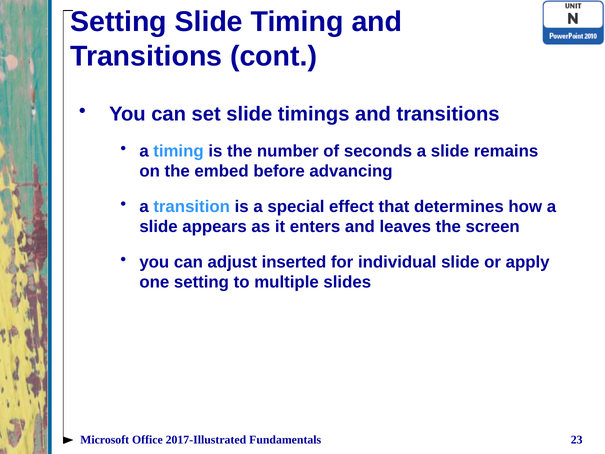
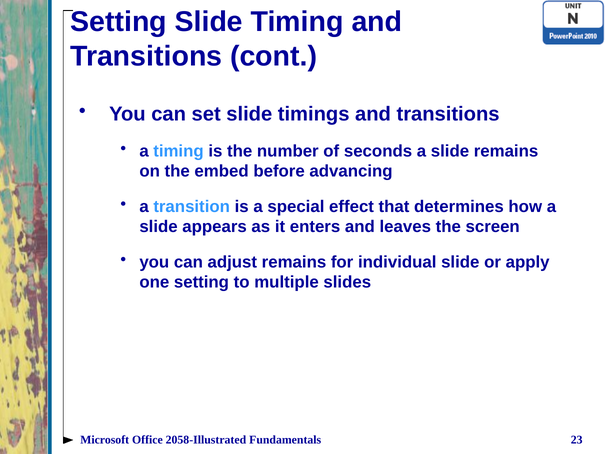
adjust inserted: inserted -> remains (294, 262)
2017-Illustrated: 2017-Illustrated -> 2058-Illustrated (206, 439)
